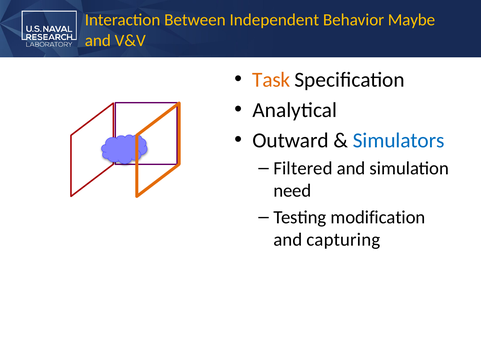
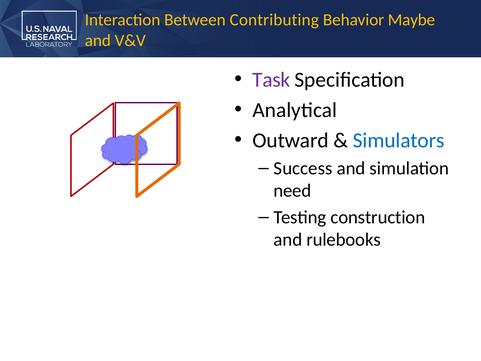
Independent: Independent -> Contributing (274, 20)
Task colour: orange -> purple (271, 80)
Filtered: Filtered -> Success (303, 168)
modification: modification -> construction (378, 217)
capturing: capturing -> rulebooks (344, 240)
